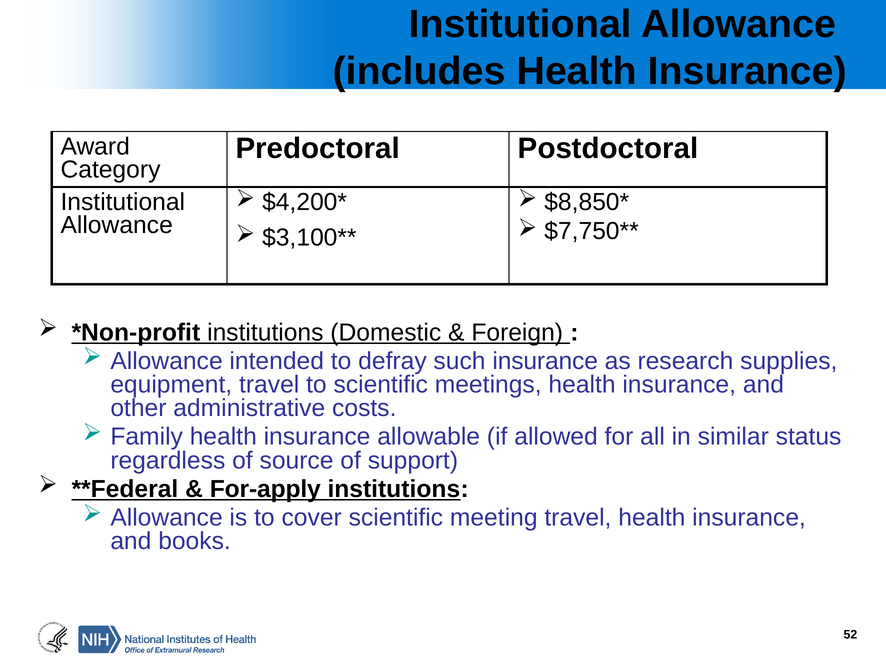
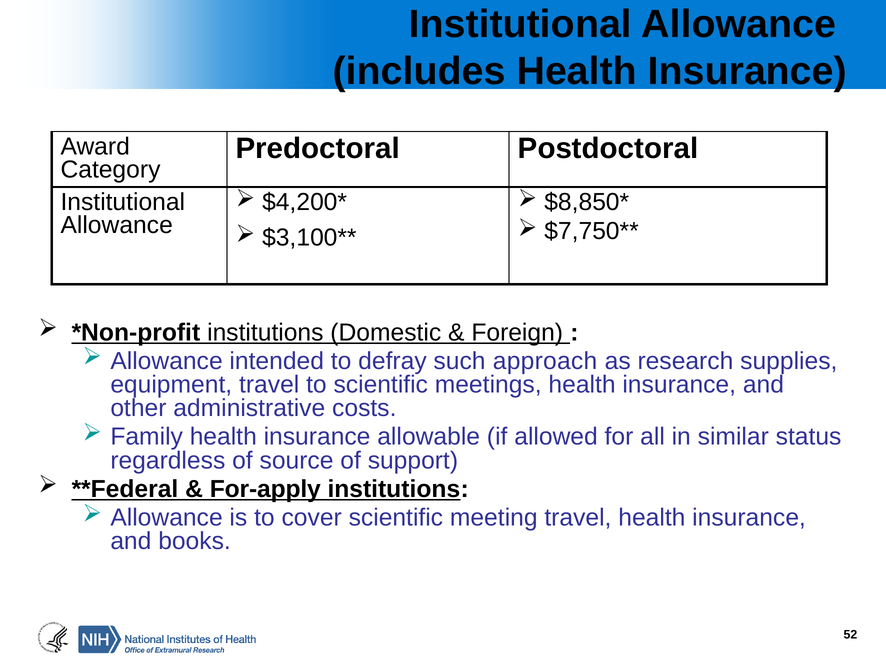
such insurance: insurance -> approach (545, 361)
